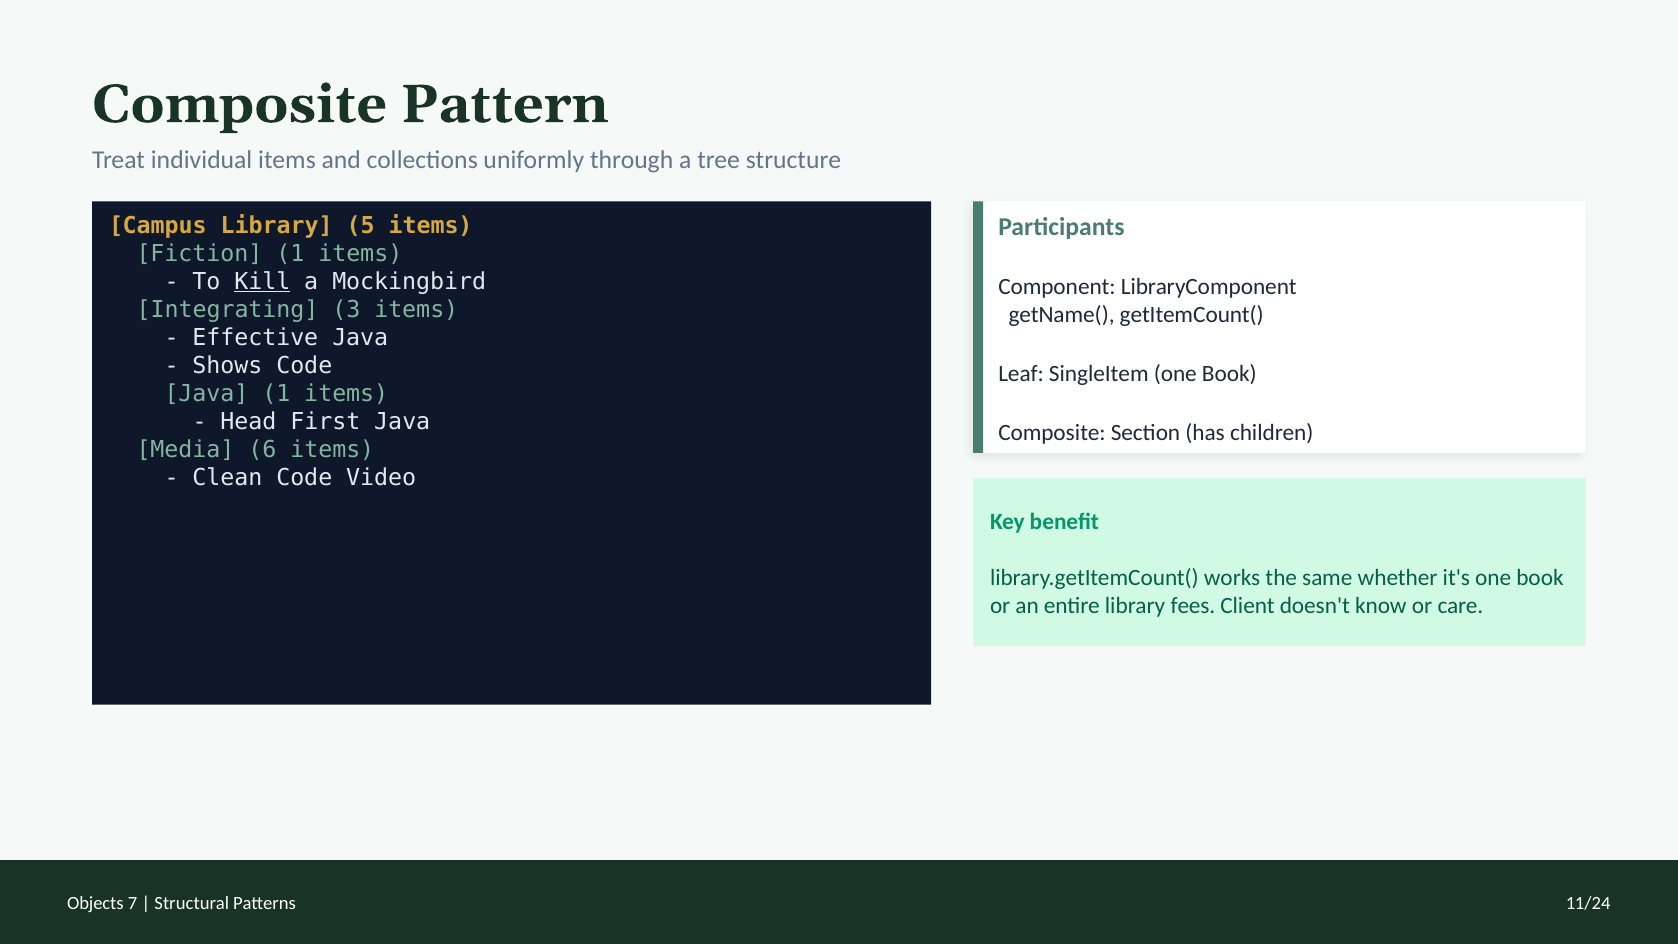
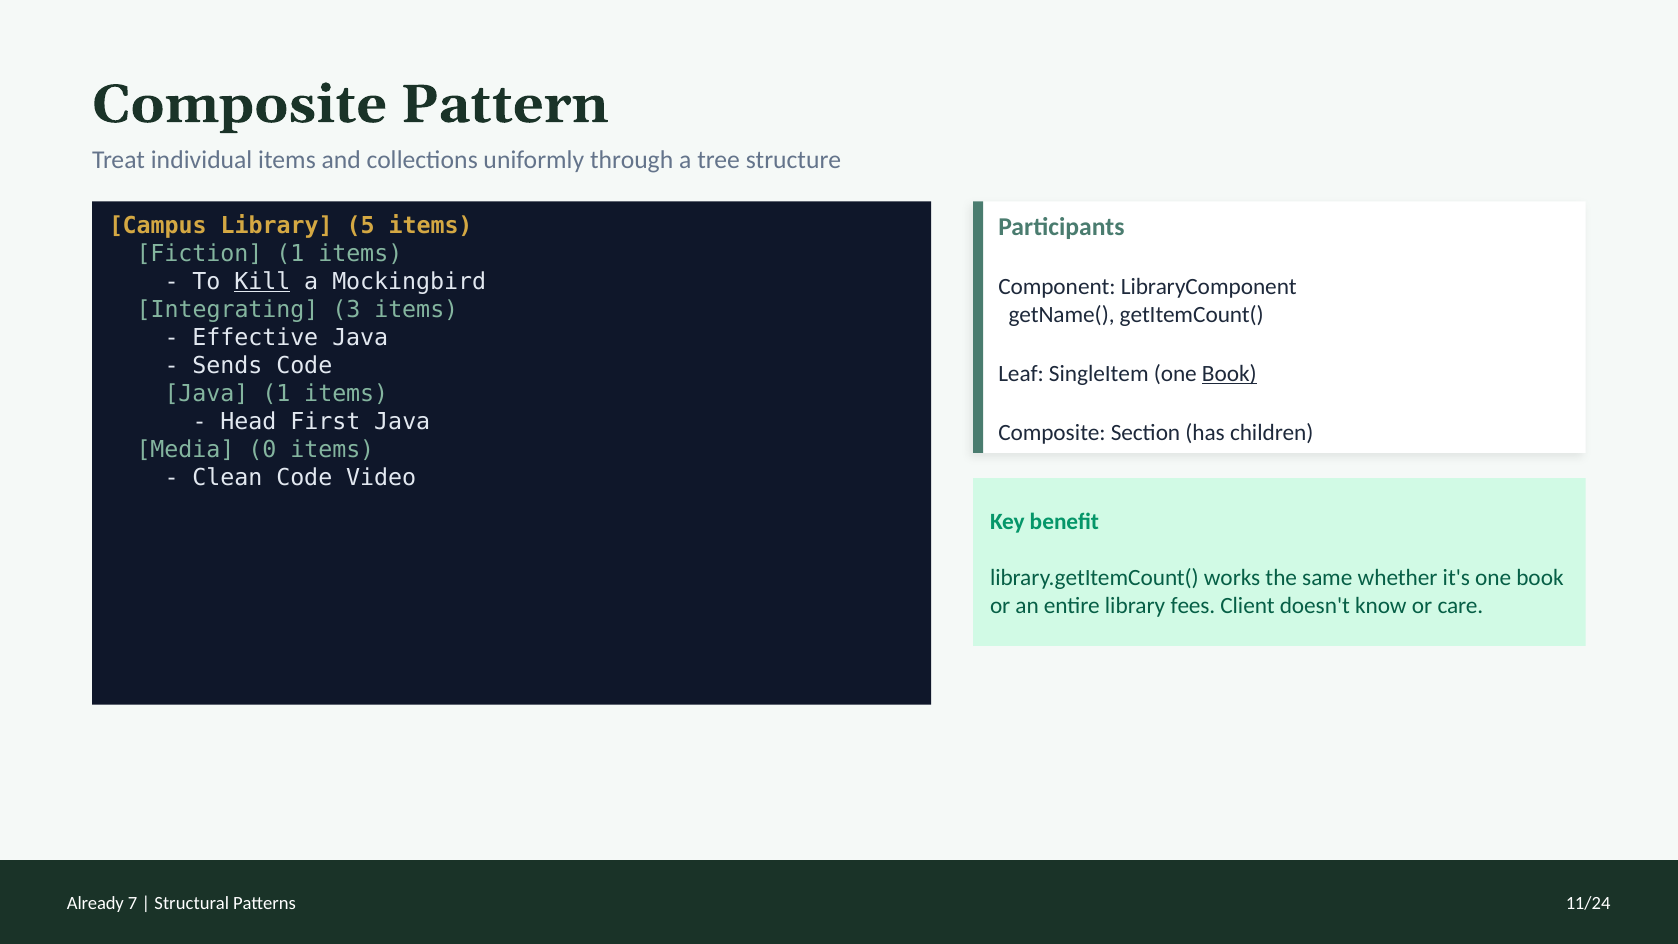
Shows: Shows -> Sends (227, 365)
Book underline: none -> present (1229, 374)
6: 6 -> 0 (262, 449)
Objects: Objects -> Already (95, 903)
